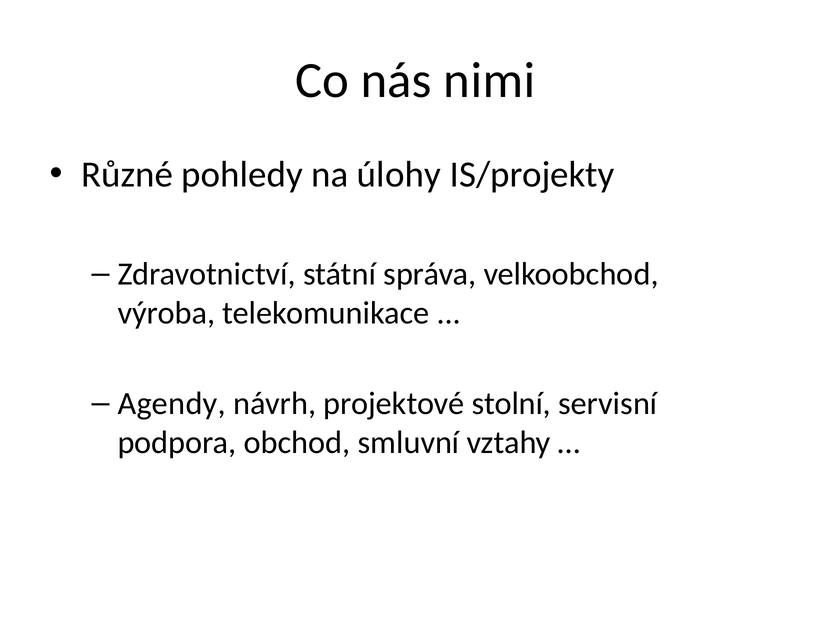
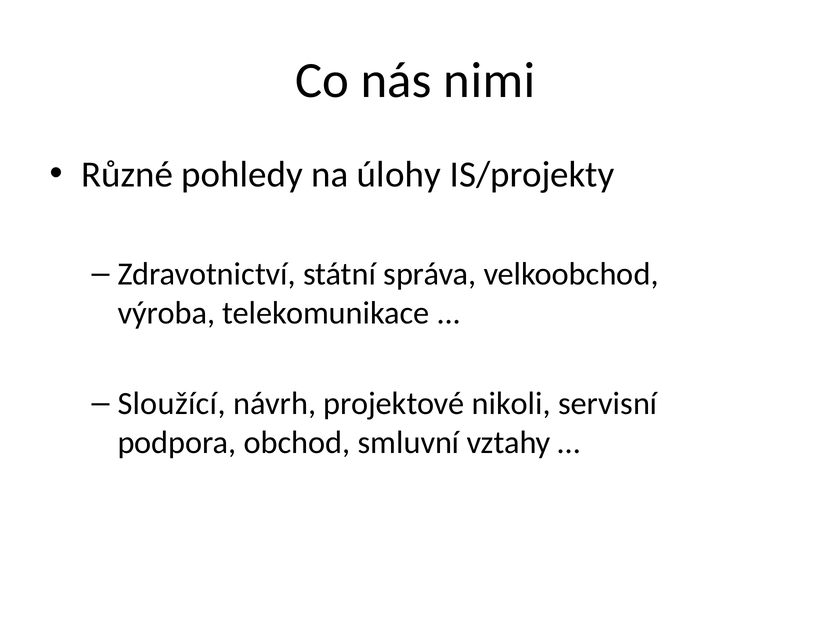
Agendy: Agendy -> Sloužící (172, 404)
stolní: stolní -> nikoli (511, 404)
